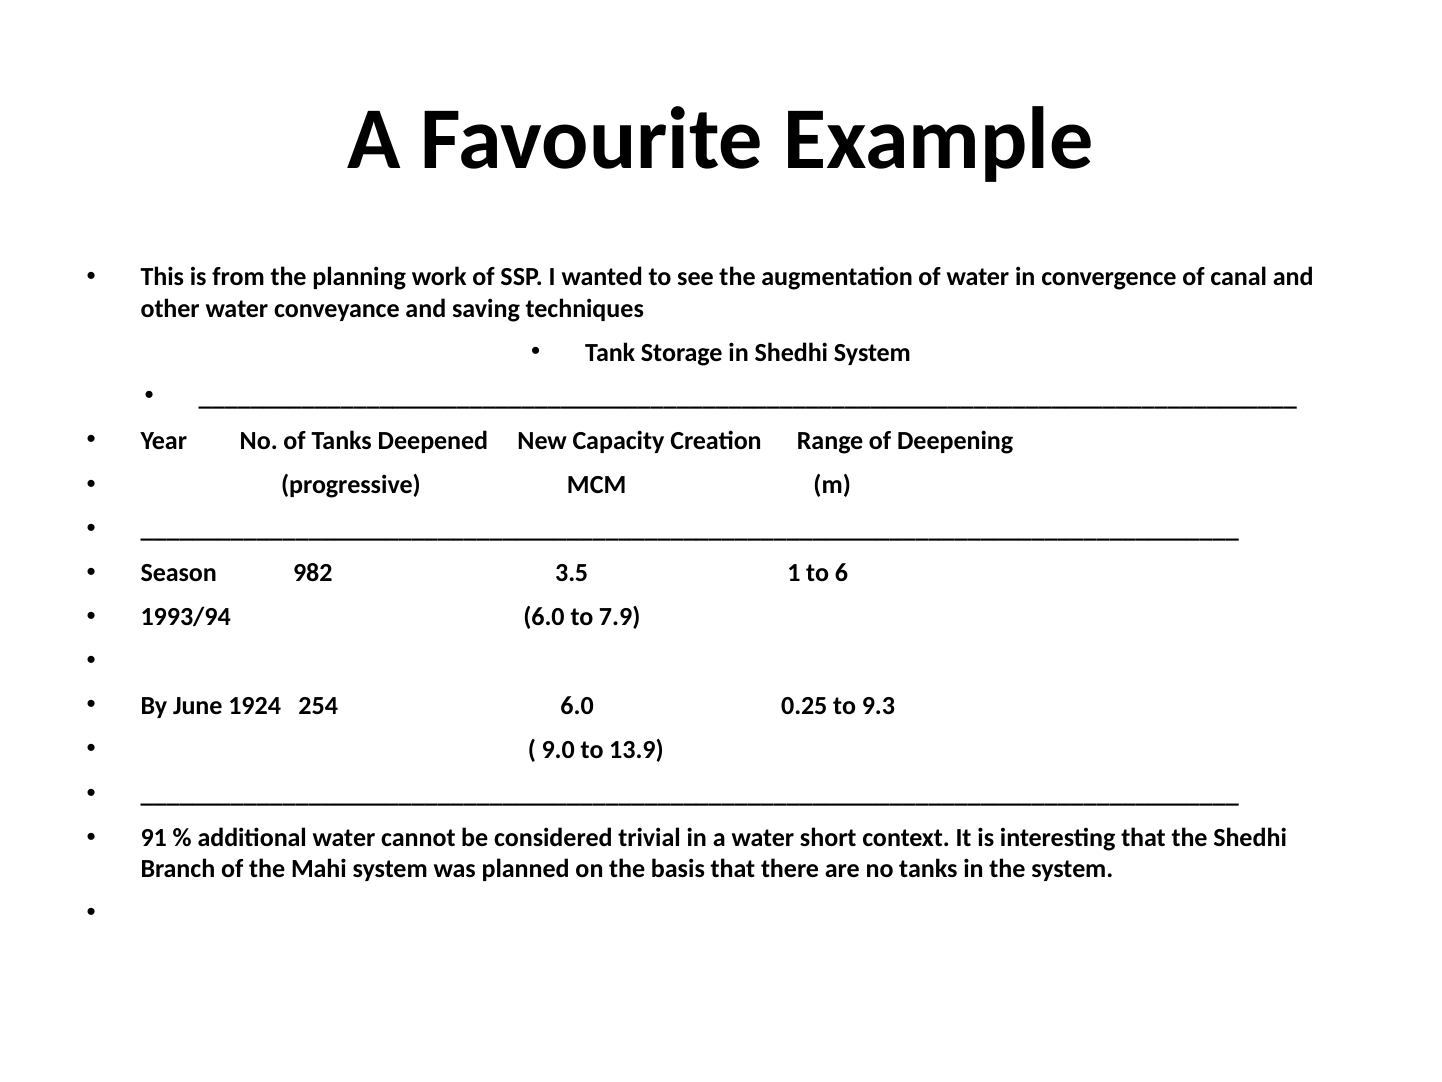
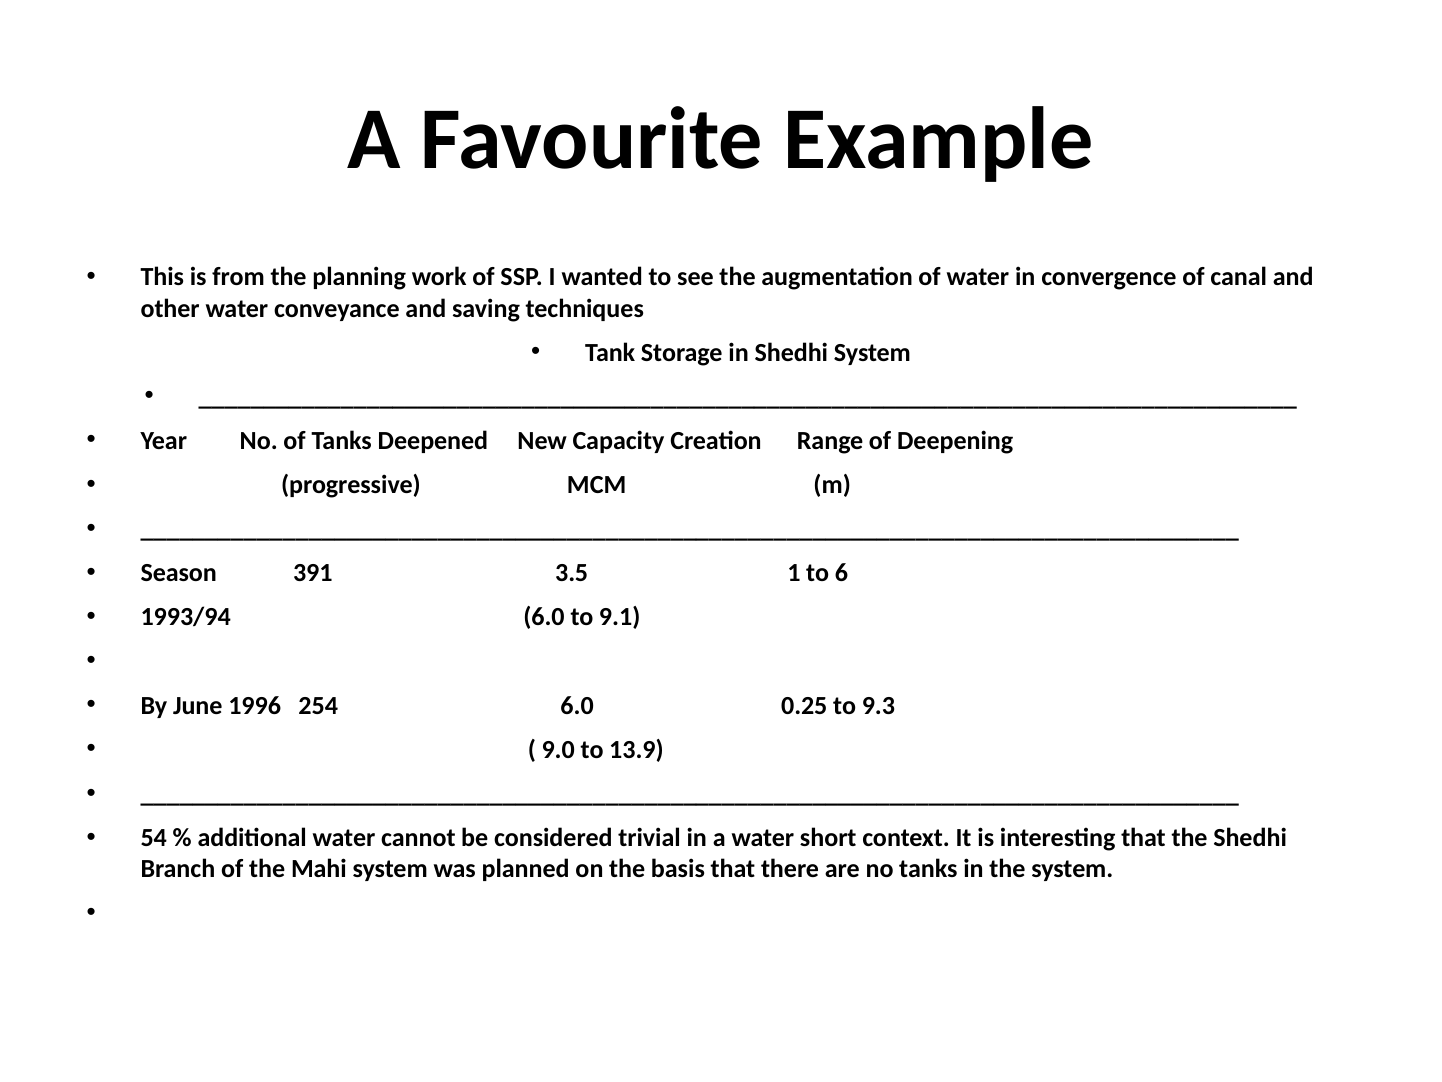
982: 982 -> 391 (313, 573)
7.9: 7.9 -> 9.1 (620, 617)
1924: 1924 -> 1996 (255, 705)
91: 91 -> 54 (154, 838)
